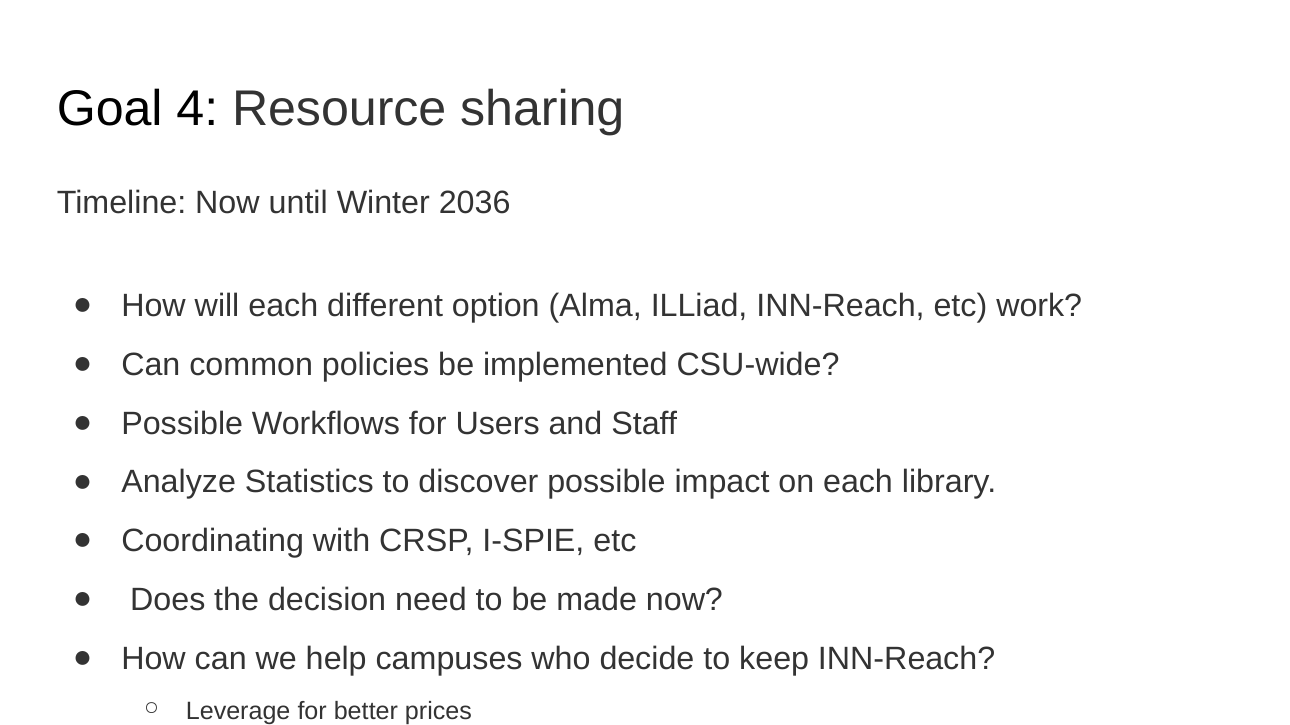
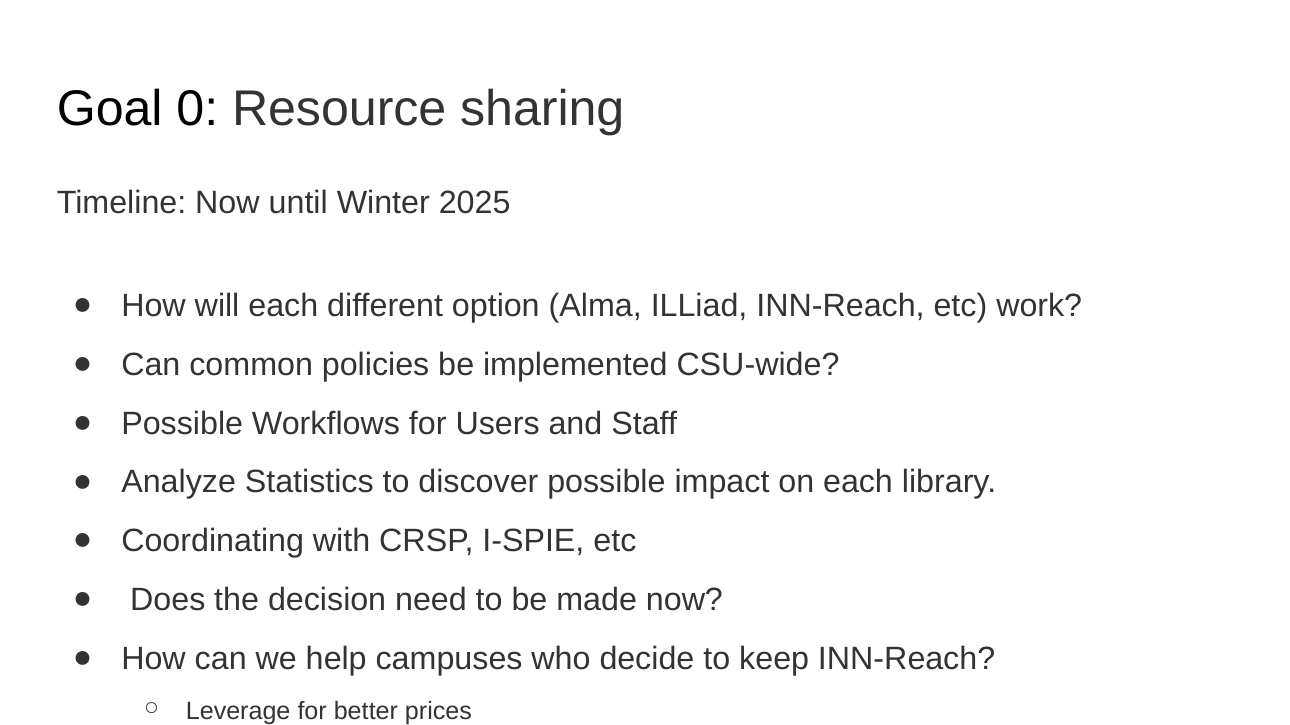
4: 4 -> 0 (197, 109)
2036: 2036 -> 2025 (475, 203)
